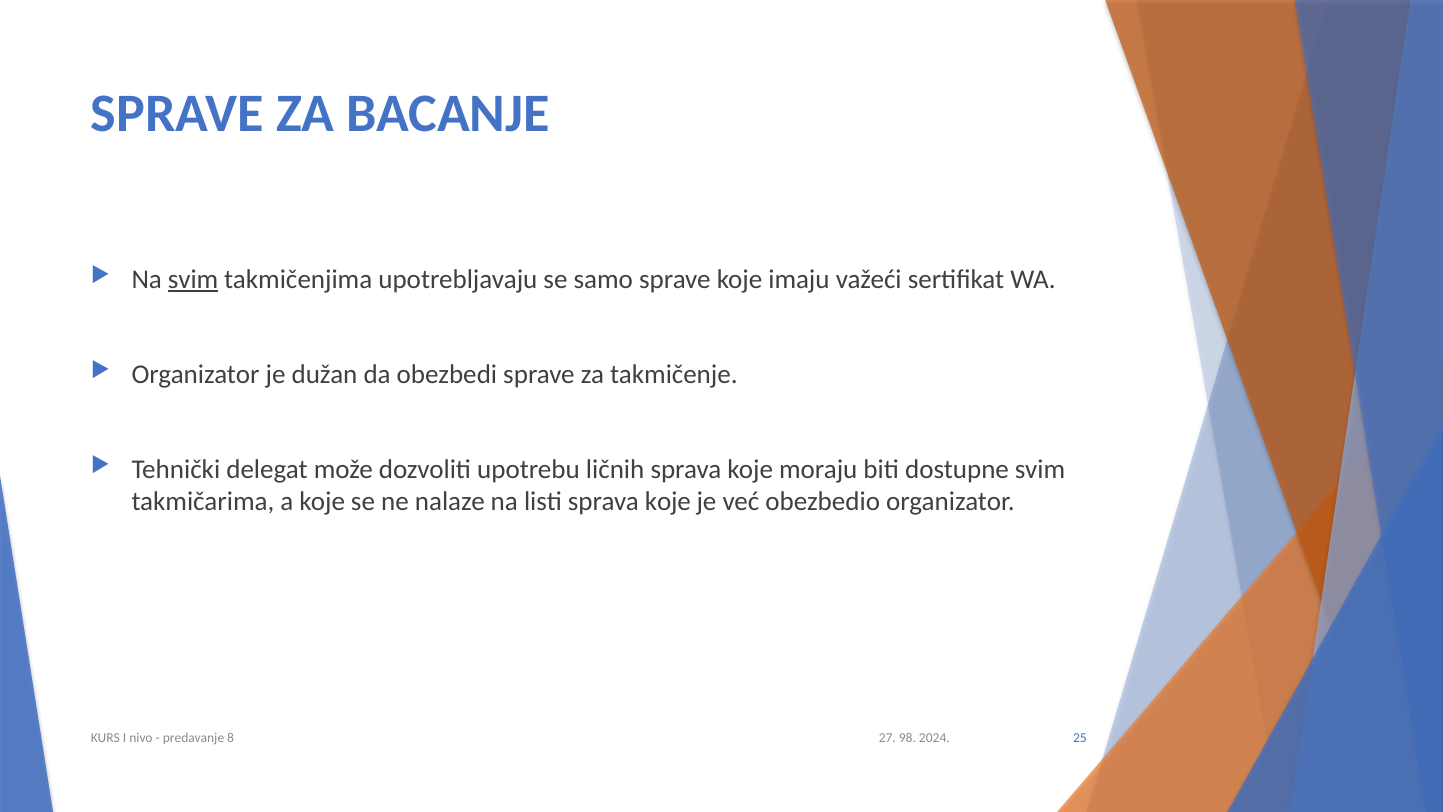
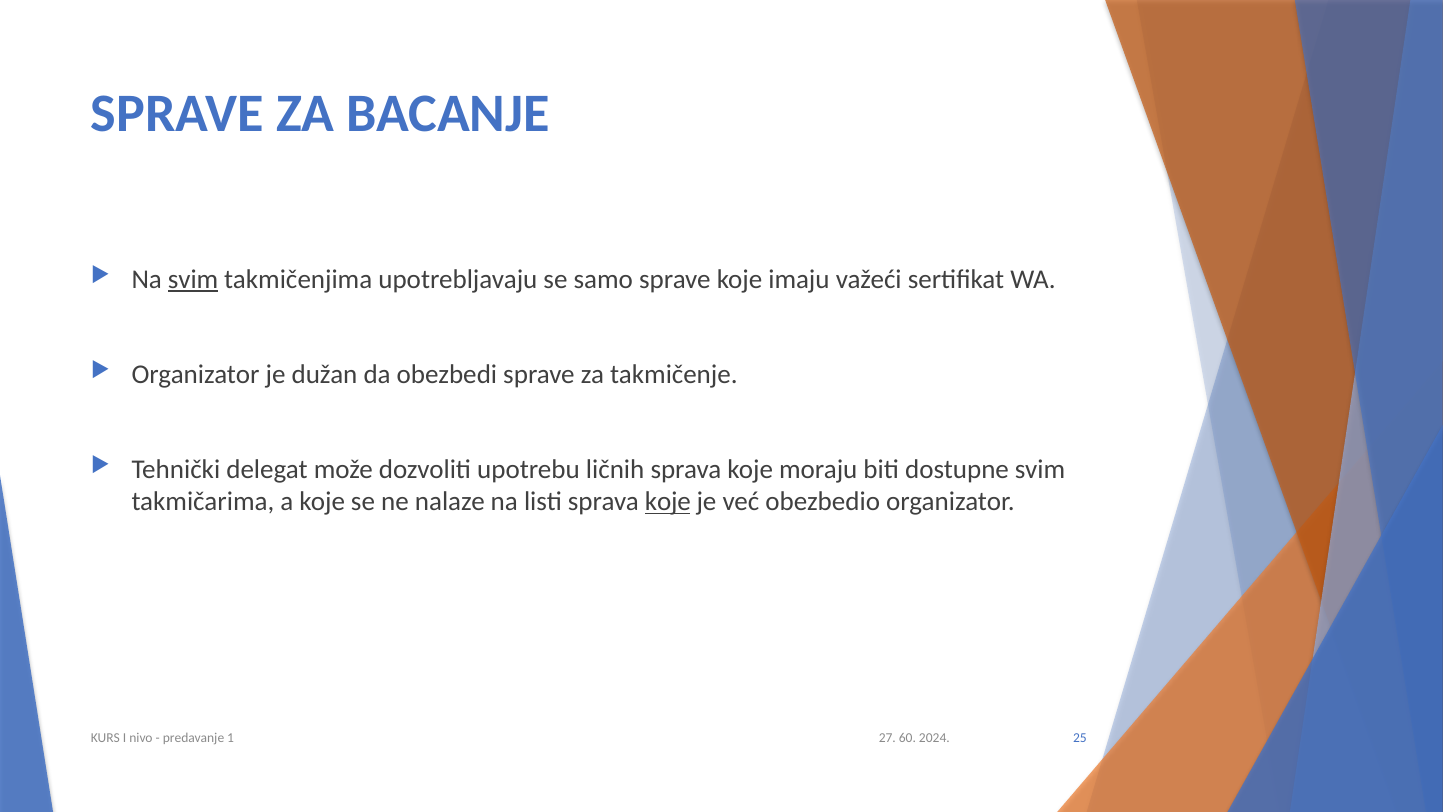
koje underline: none -> present (668, 502)
8: 8 -> 1 (231, 738)
98: 98 -> 60 (907, 738)
